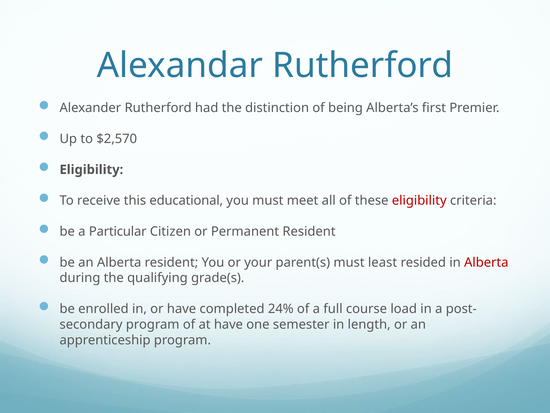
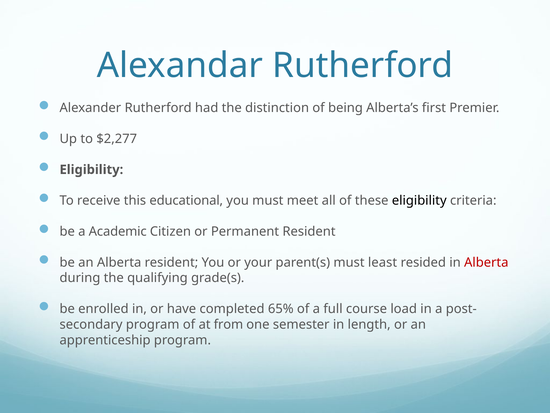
$2,570: $2,570 -> $2,277 (117, 139)
eligibility colour: red -> black (419, 200)
Particular: Particular -> Academic (118, 231)
24%: 24% -> 65% (281, 309)
at have: have -> from (228, 324)
